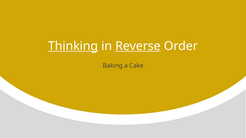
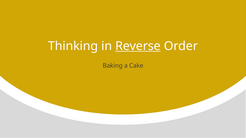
Thinking underline: present -> none (73, 46)
